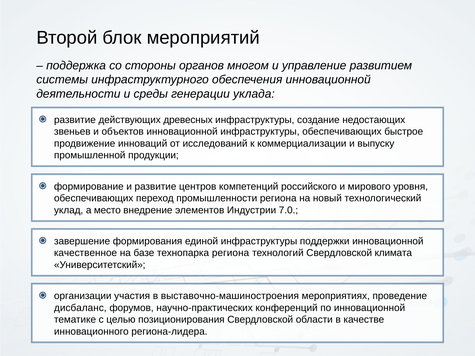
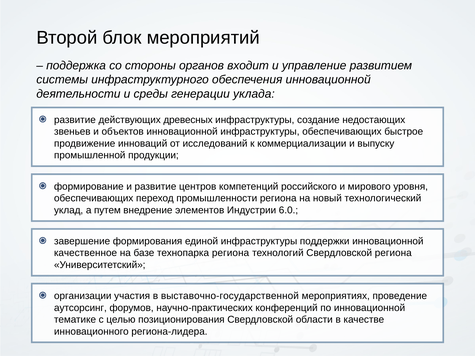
многом: многом -> входит (248, 66)
место: место -> путем (107, 210)
7.0: 7.0 -> 6.0 (288, 210)
Свердловской климата: климата -> региона (393, 253)
выставочно-машиностроения: выставочно-машиностроения -> выставочно-государственной (230, 296)
дисбаланс: дисбаланс -> аутсорсинг (80, 308)
